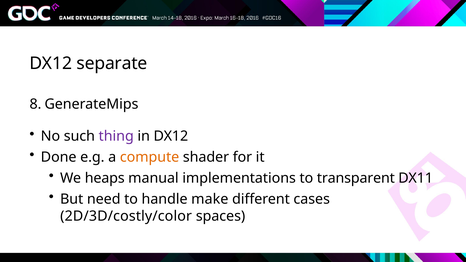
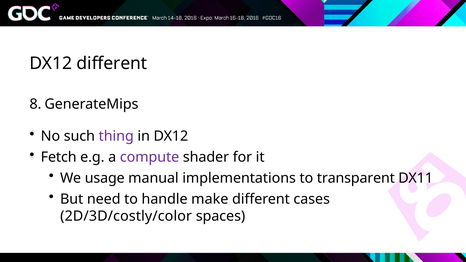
DX12 separate: separate -> different (112, 64)
Done: Done -> Fetch (59, 157)
compute colour: orange -> purple (150, 157)
heaps: heaps -> usage (105, 178)
